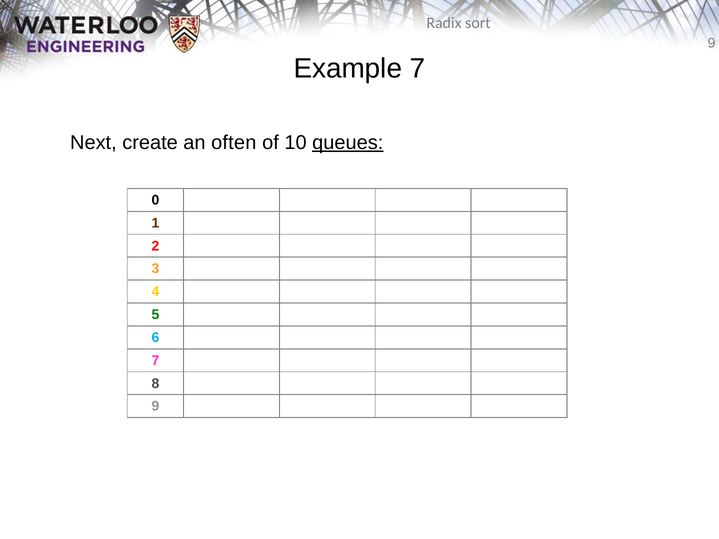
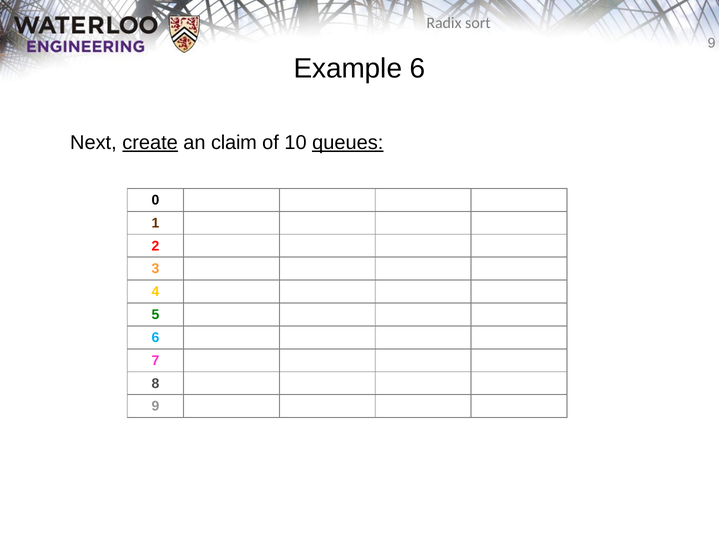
Example 7: 7 -> 6 (418, 68)
create underline: none -> present (150, 143)
often: often -> claim (234, 143)
